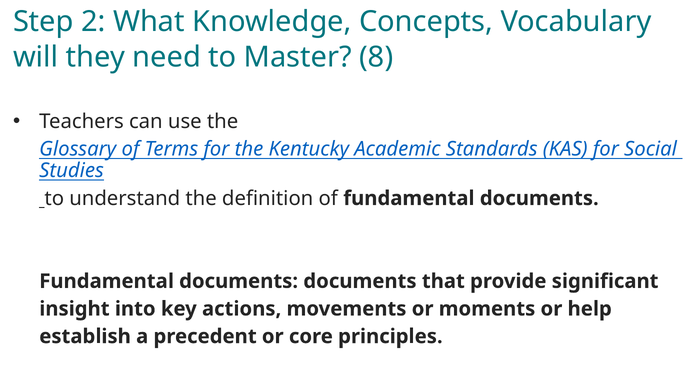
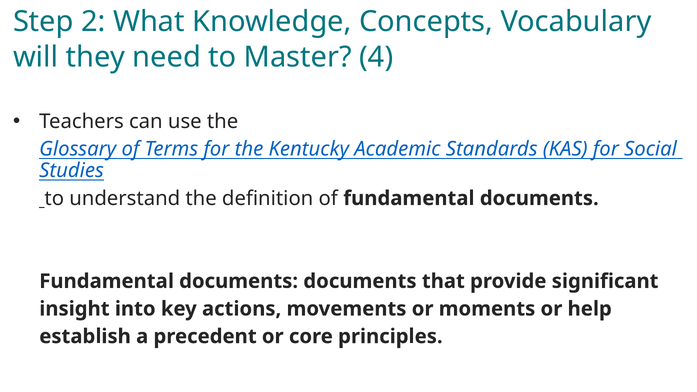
8: 8 -> 4 (376, 57)
